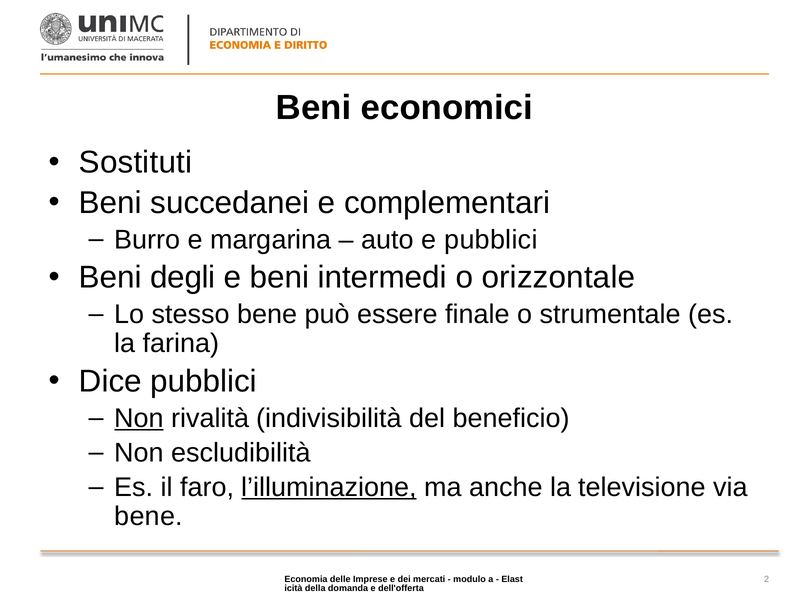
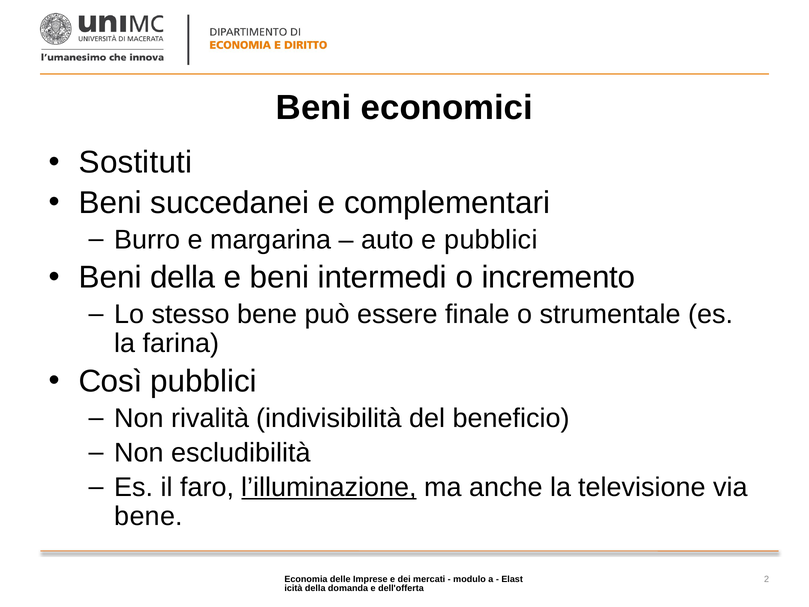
Beni degli: degli -> della (183, 277)
orizzontale: orizzontale -> incremento (559, 277)
Dice: Dice -> Così (110, 381)
Non underline: present -> none (139, 418)
